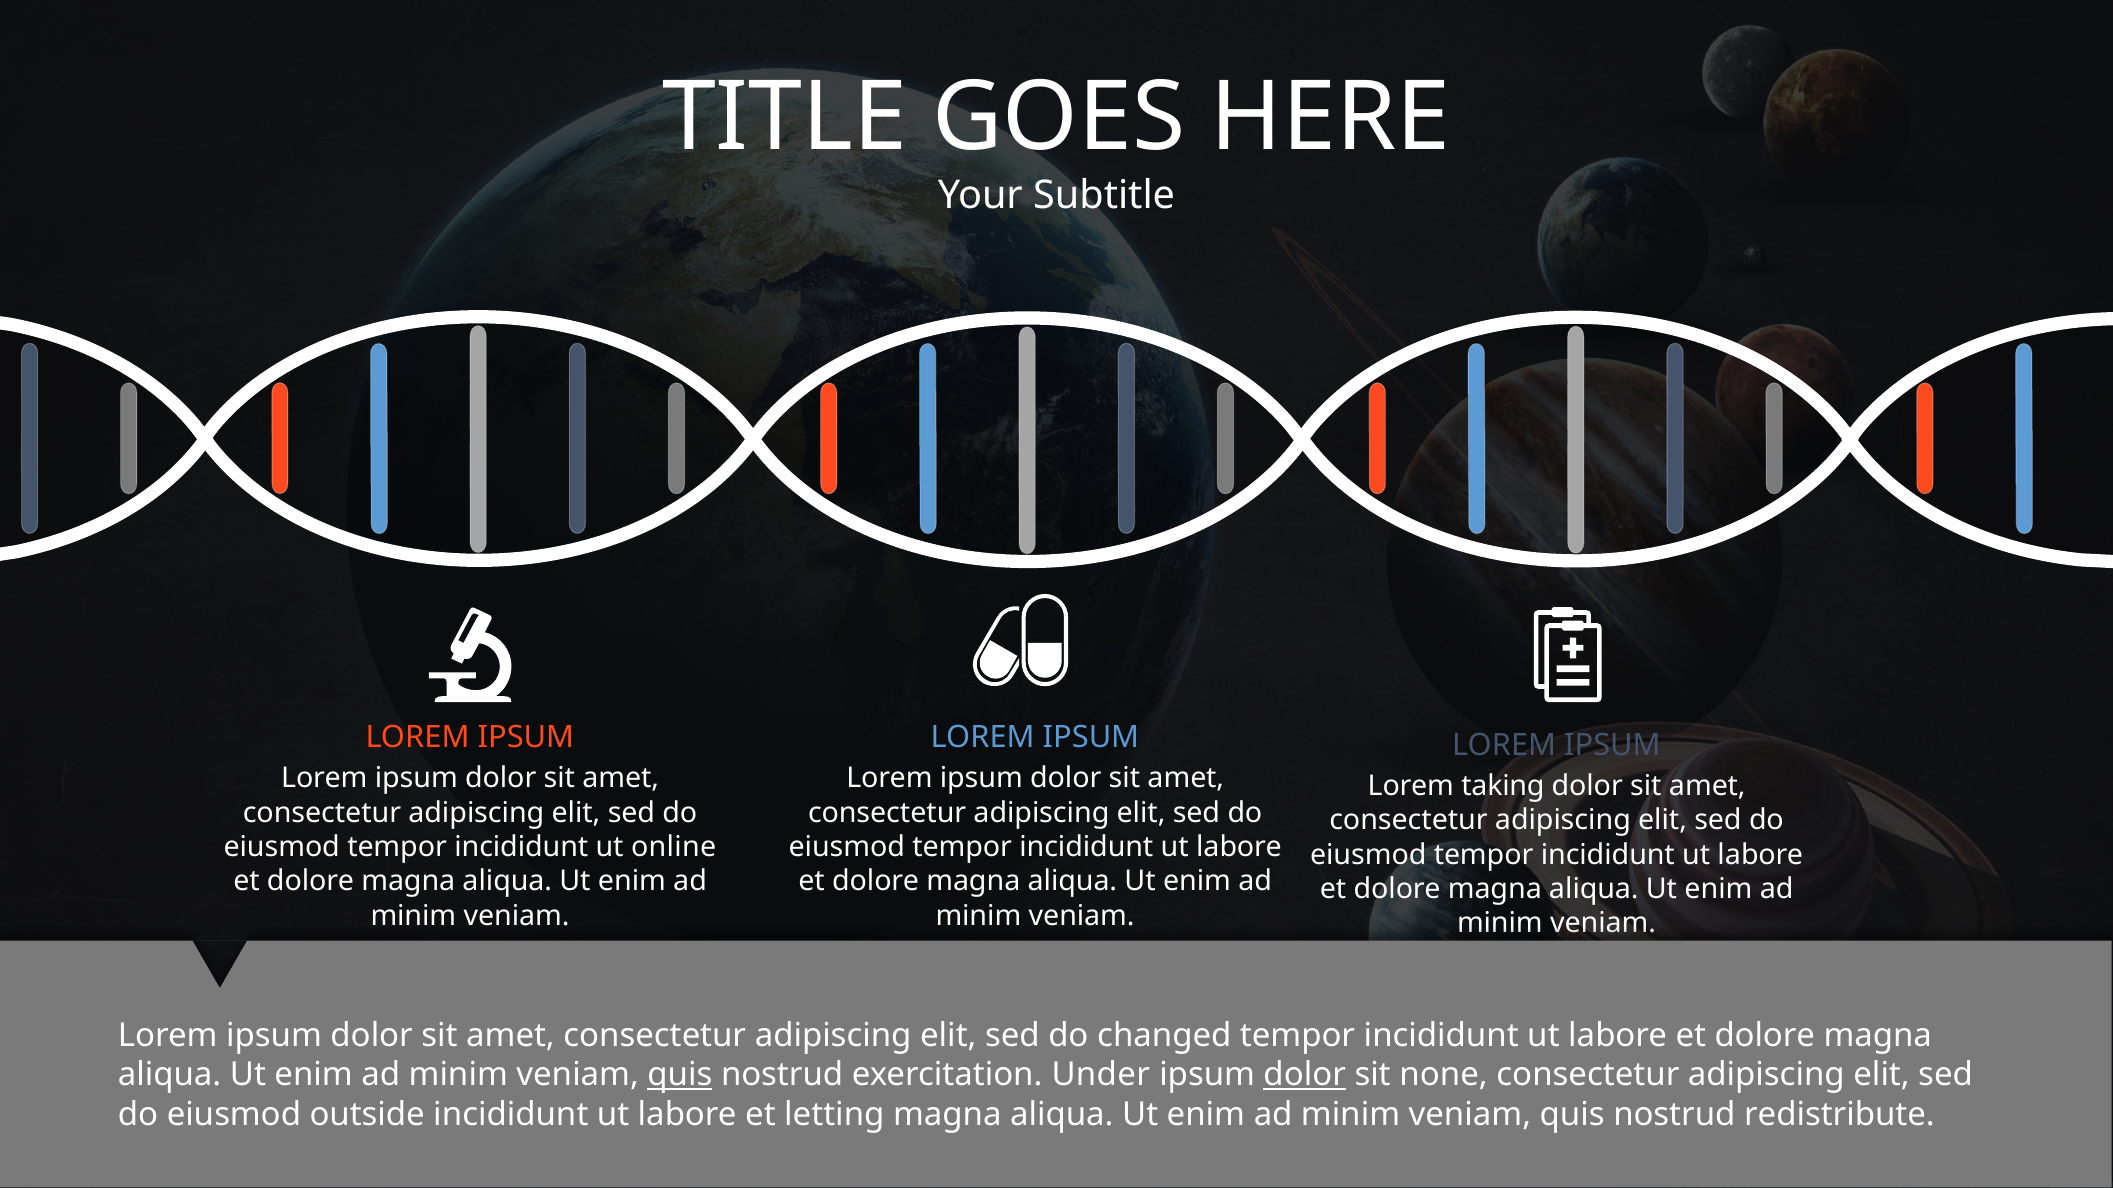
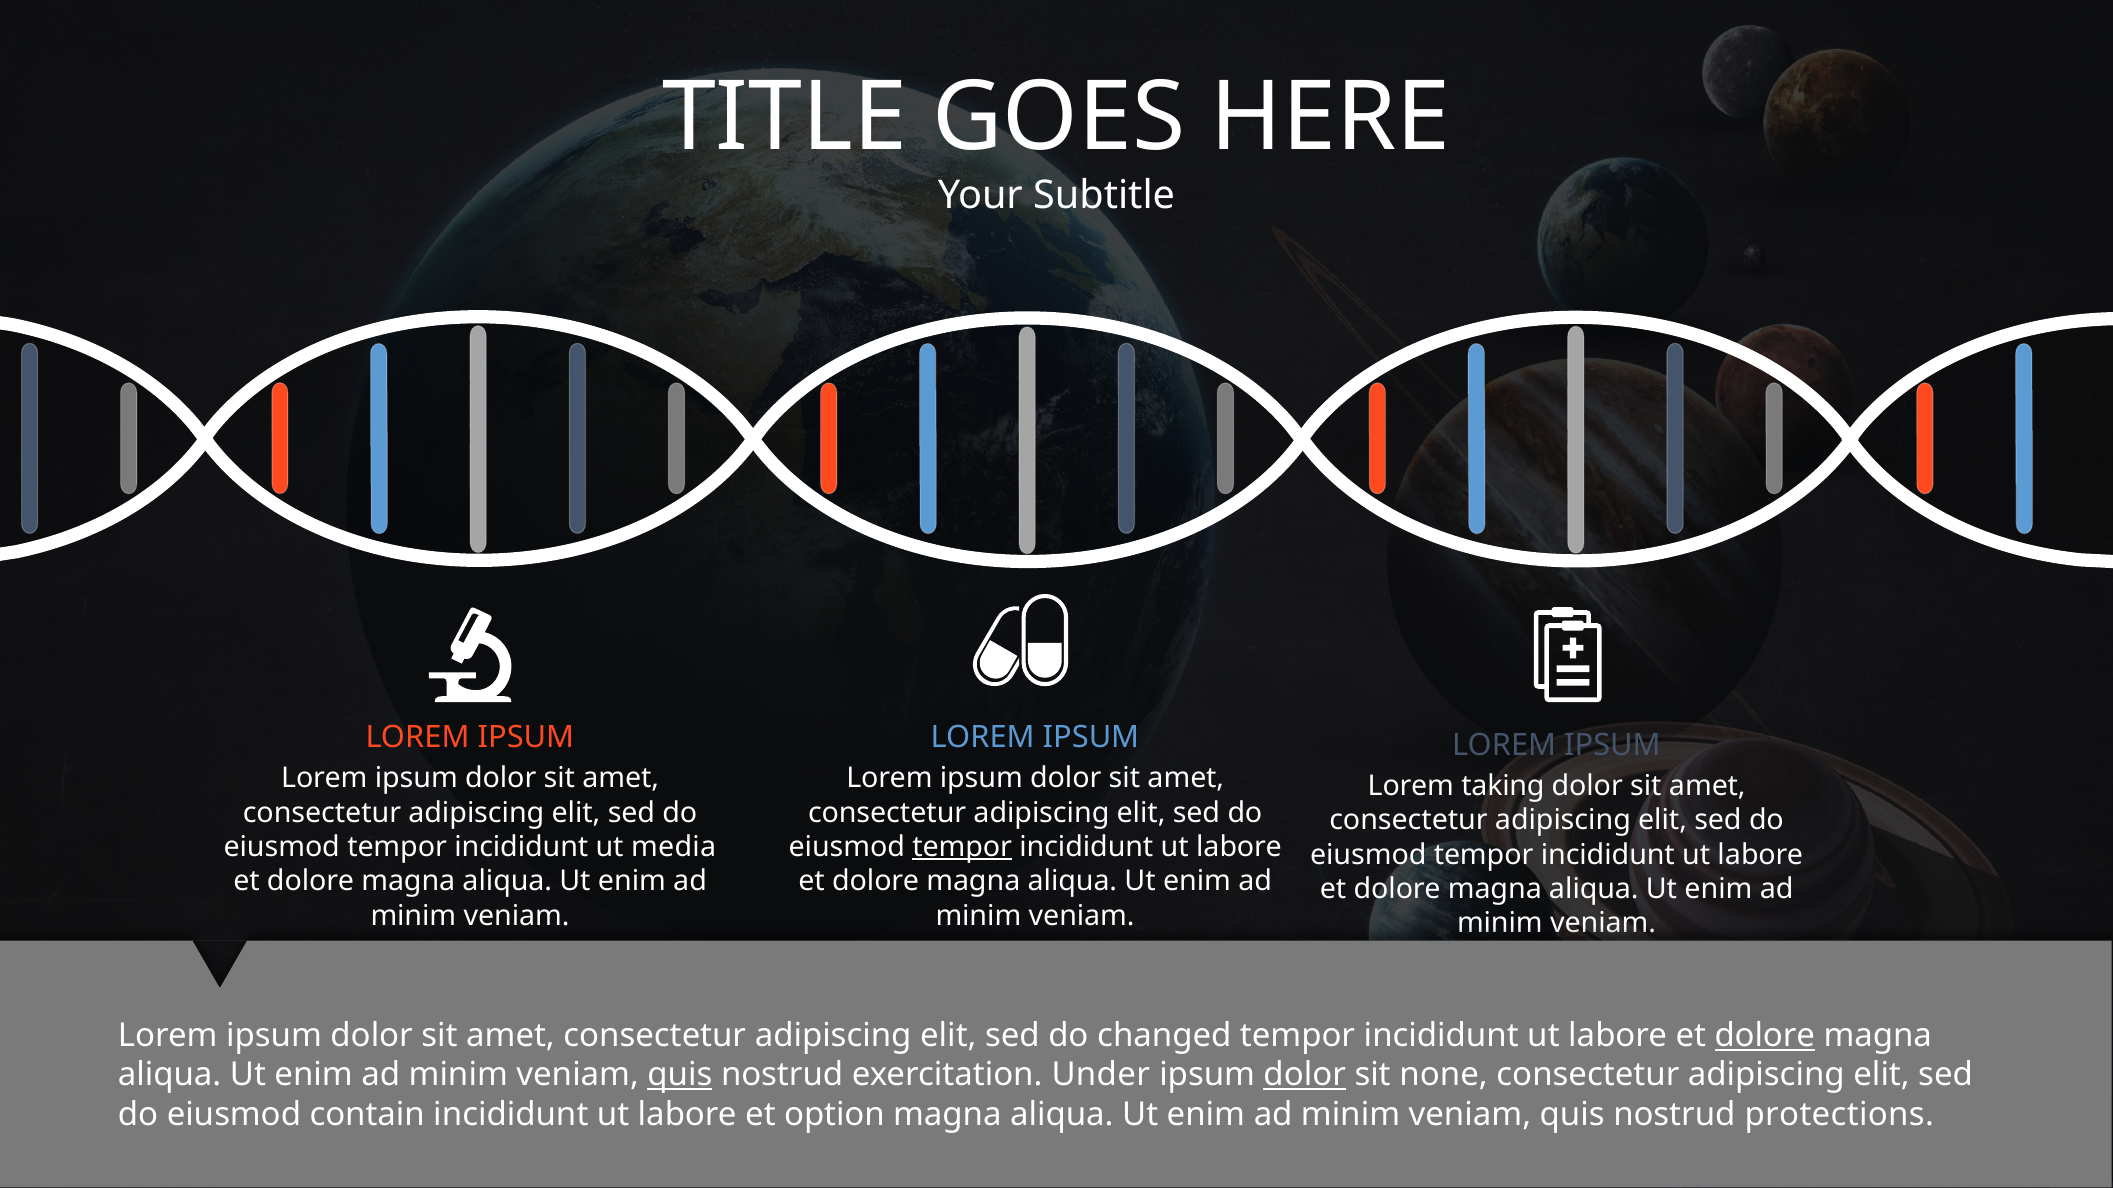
online: online -> media (674, 847)
tempor underline: none -> present (962, 847)
dolore underline: none -> present (1765, 1036)
outside: outside -> contain (367, 1115)
letting: letting -> option (834, 1115)
redistribute: redistribute -> protections (1839, 1115)
